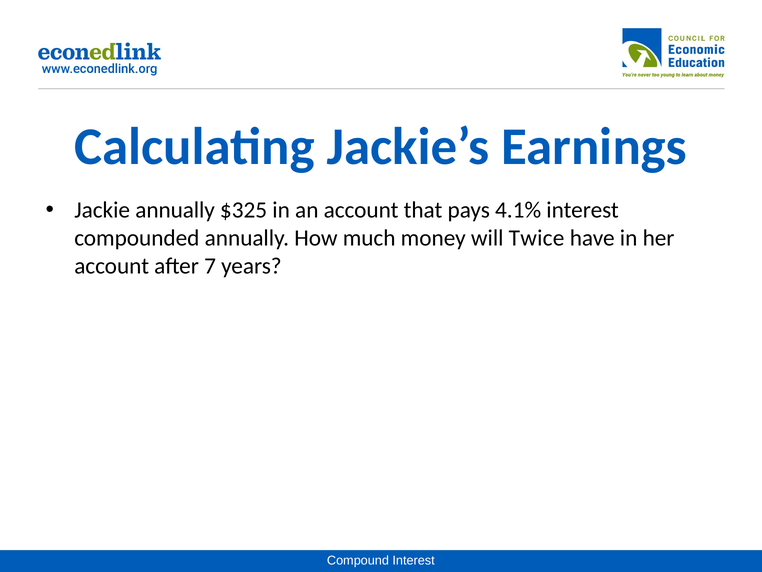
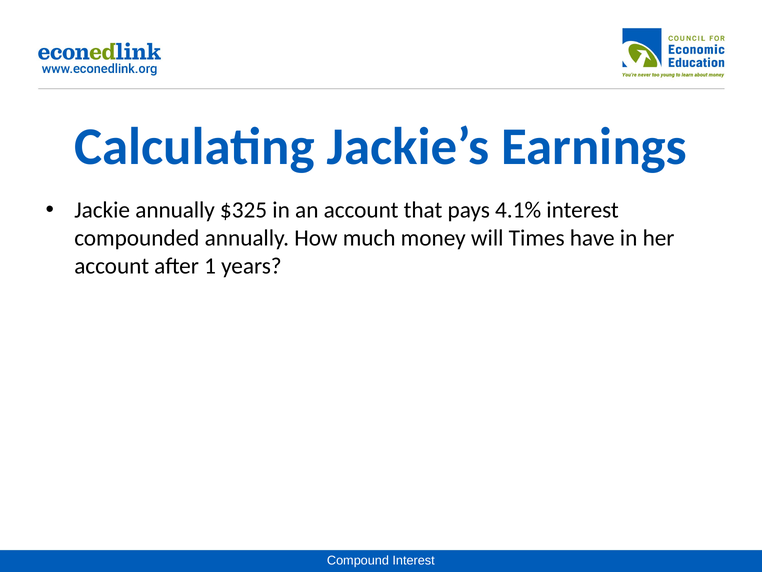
Twice: Twice -> Times (537, 238)
7: 7 -> 1 (210, 266)
